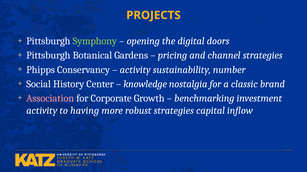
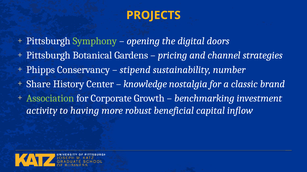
activity: activity -> stipend (135, 70)
Social: Social -> Share (39, 84)
Association colour: pink -> light green (50, 99)
robust strategies: strategies -> beneficial (174, 111)
